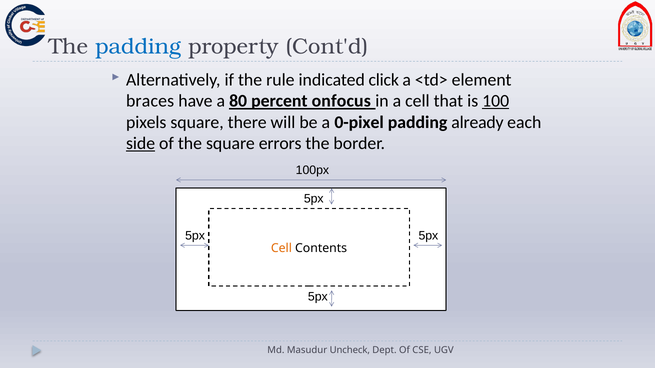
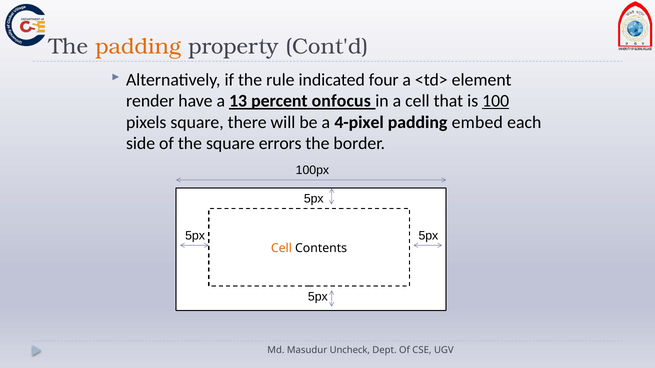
padding colour: blue -> orange (138, 47)
click: click -> four (384, 80)
braces: braces -> render (150, 101)
80: 80 -> 13 (238, 101)
0-pixel: 0-pixel -> 4-pixel (359, 122)
already: already -> embed (477, 122)
side underline: present -> none (141, 144)
